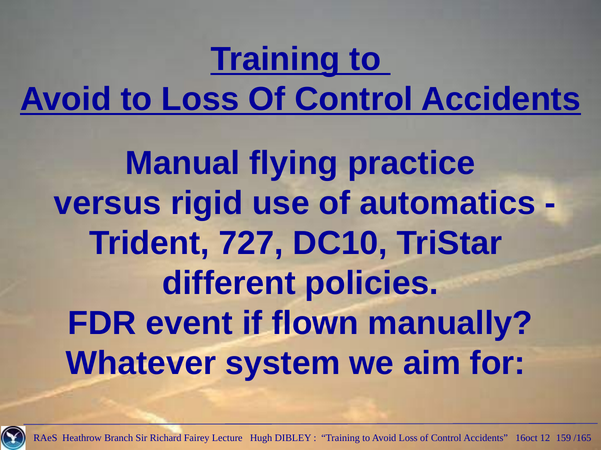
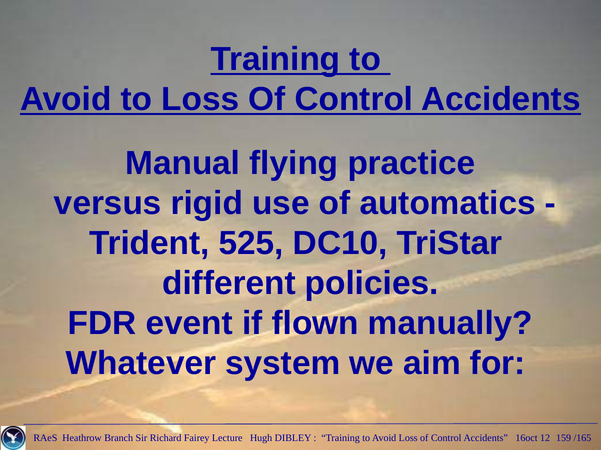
727: 727 -> 525 (251, 244)
